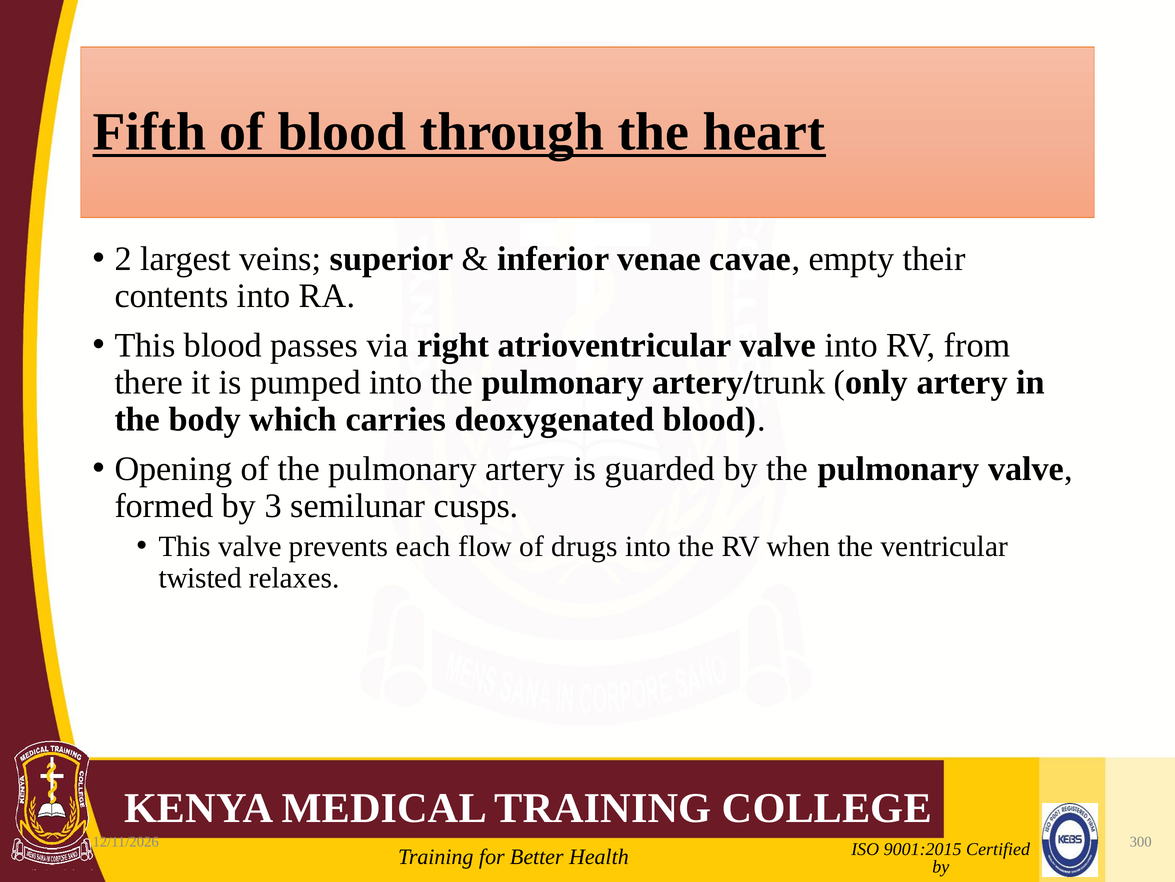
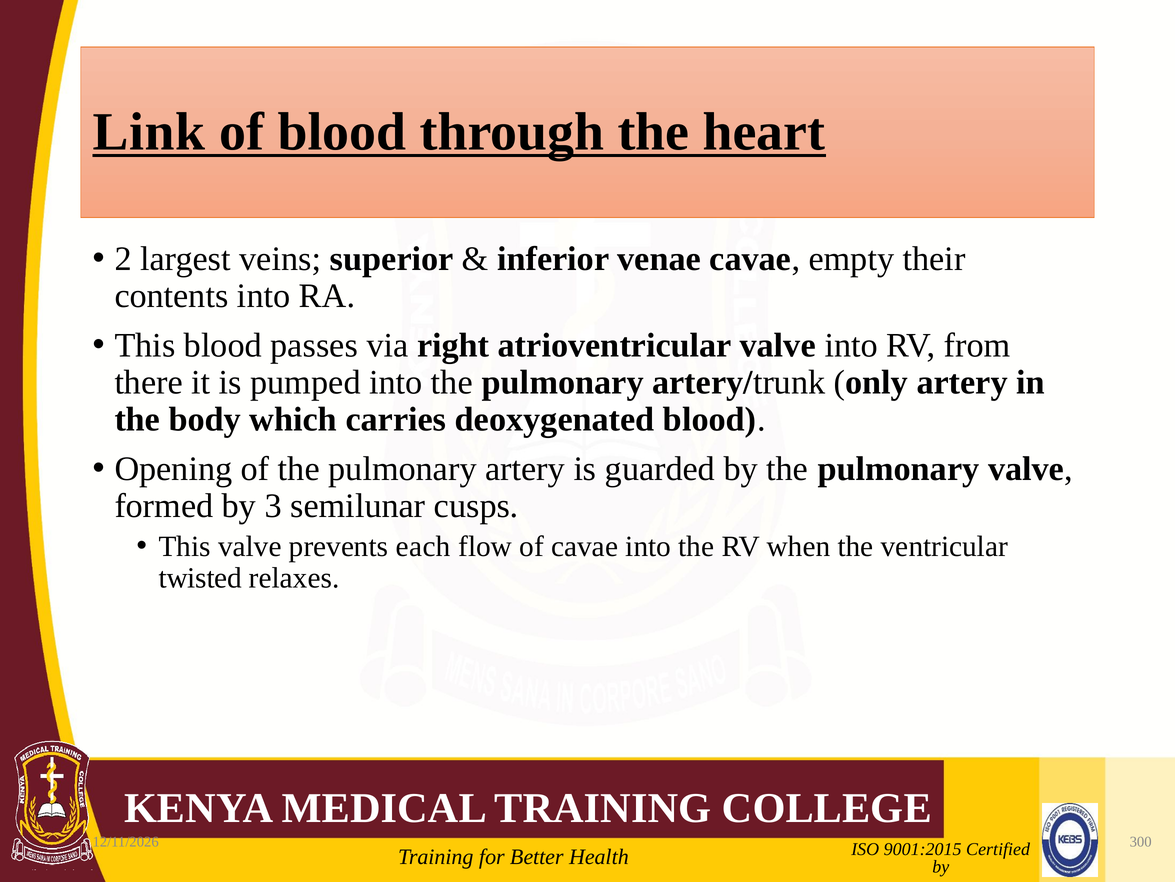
Fifth: Fifth -> Link (149, 132)
of drugs: drugs -> cavae (585, 546)
